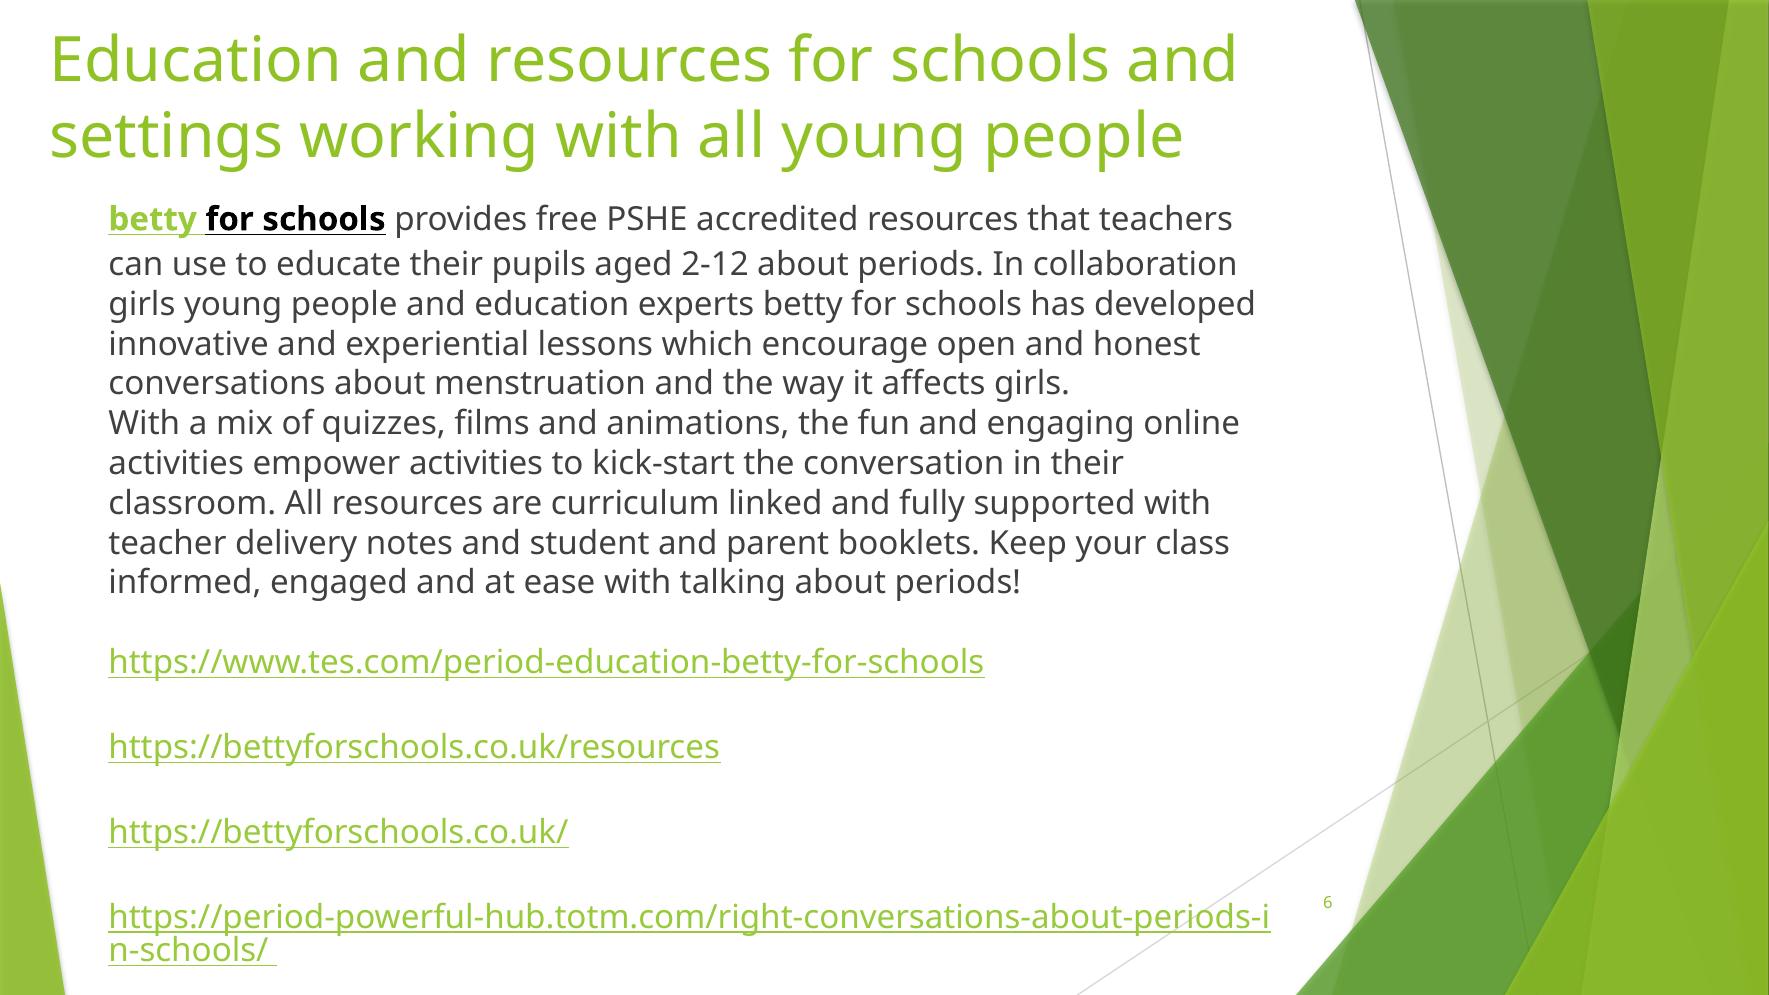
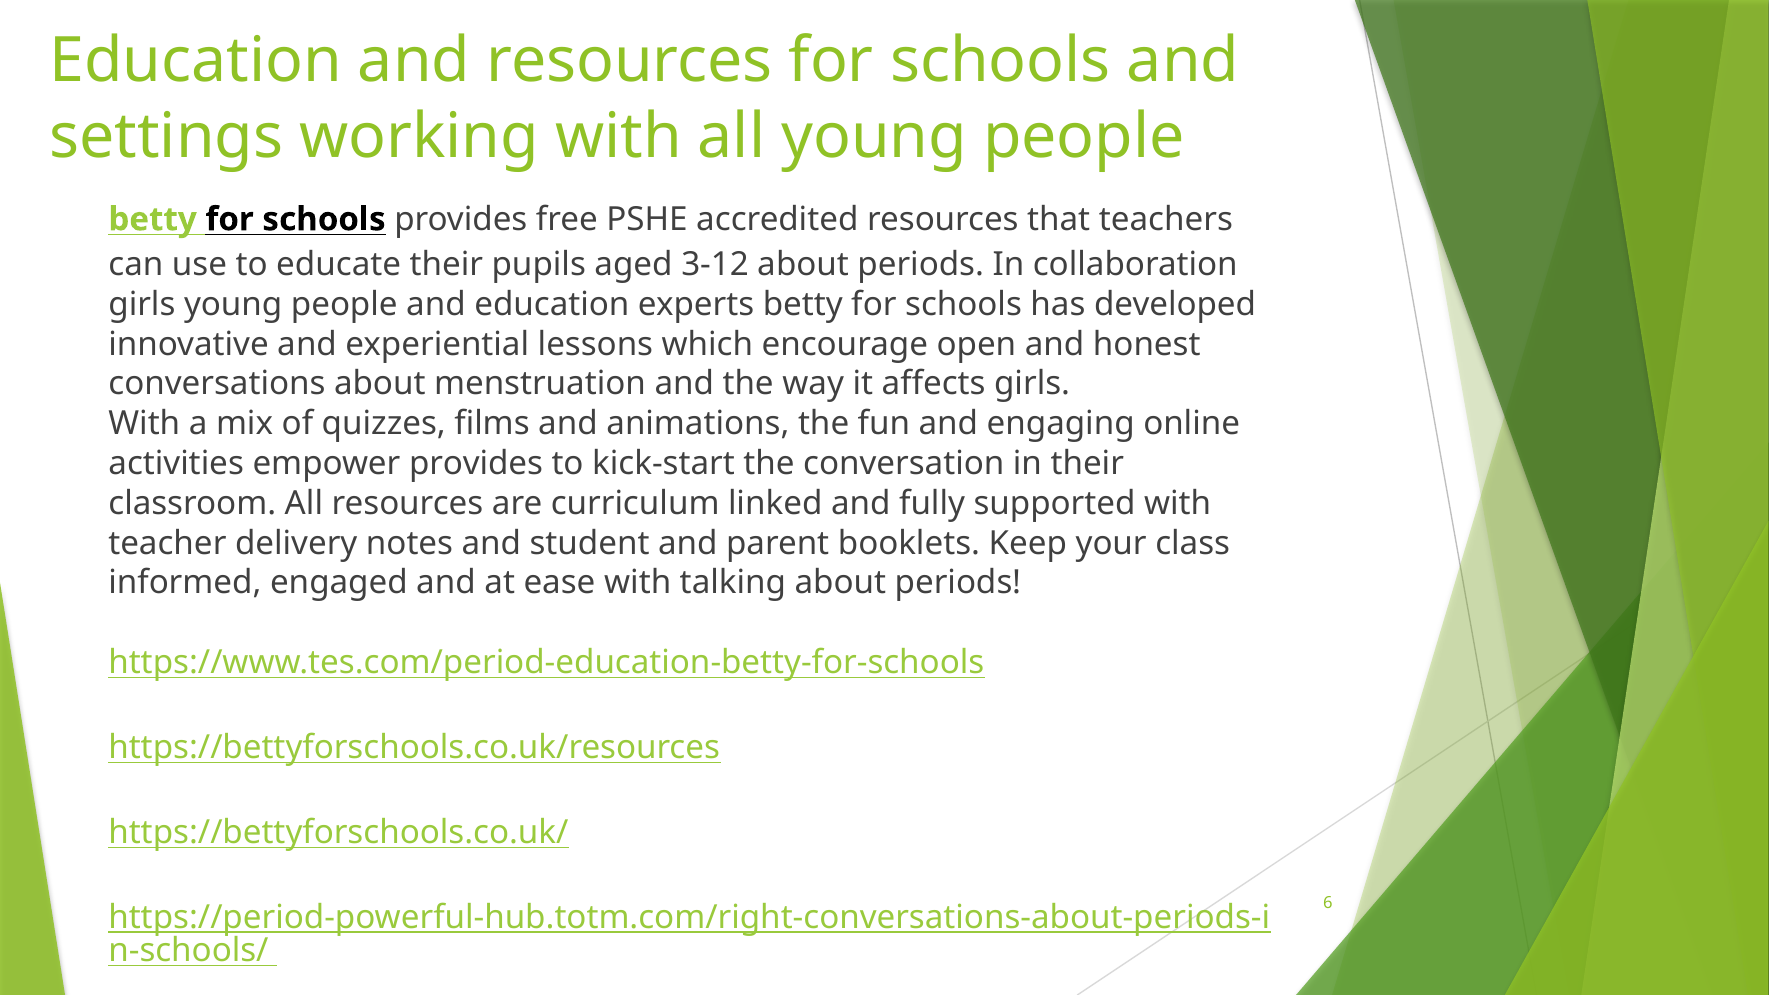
2-12: 2-12 -> 3-12 (715, 264)
empower activities: activities -> provides (476, 463)
